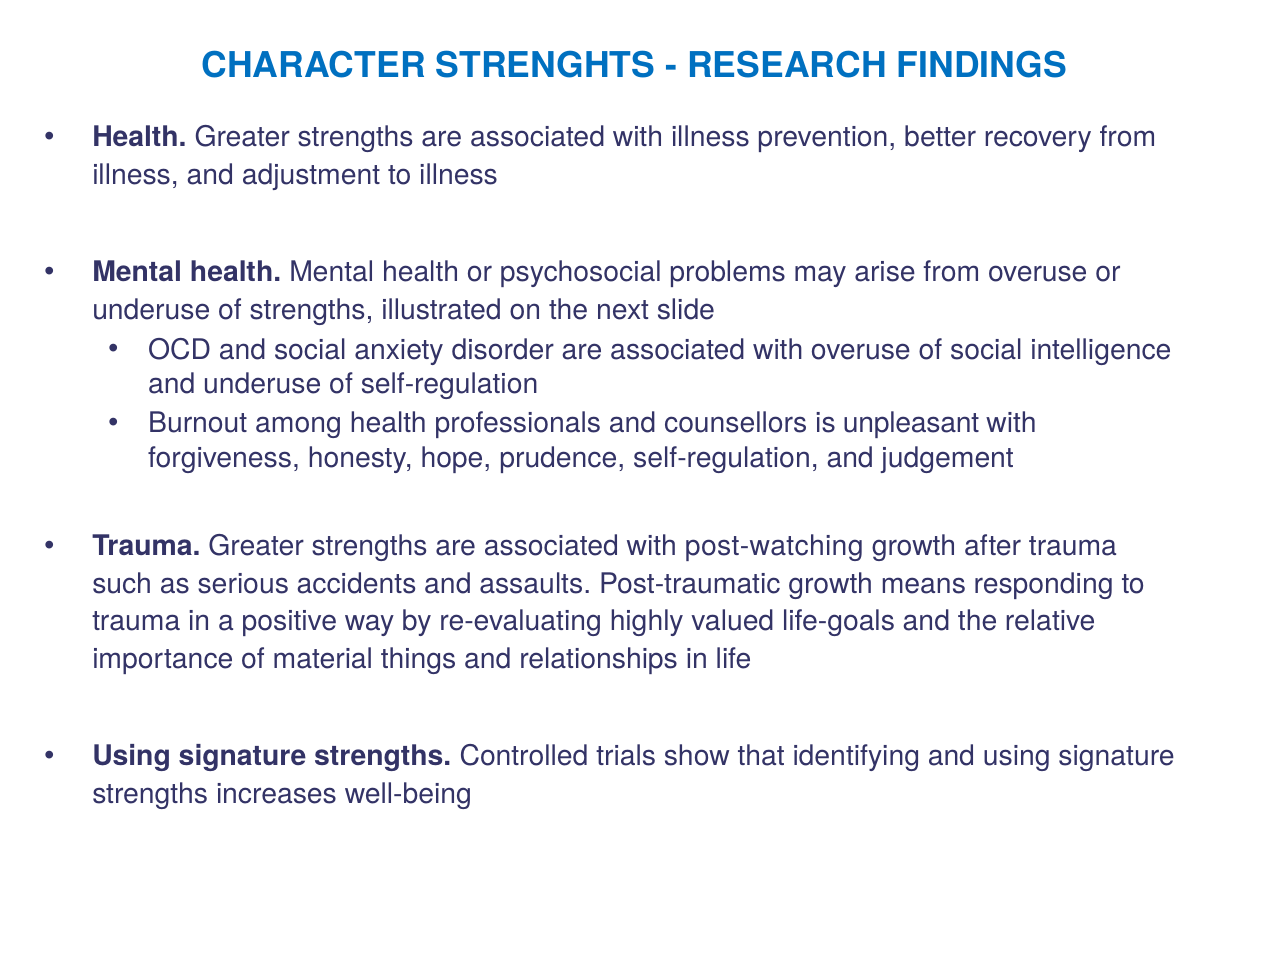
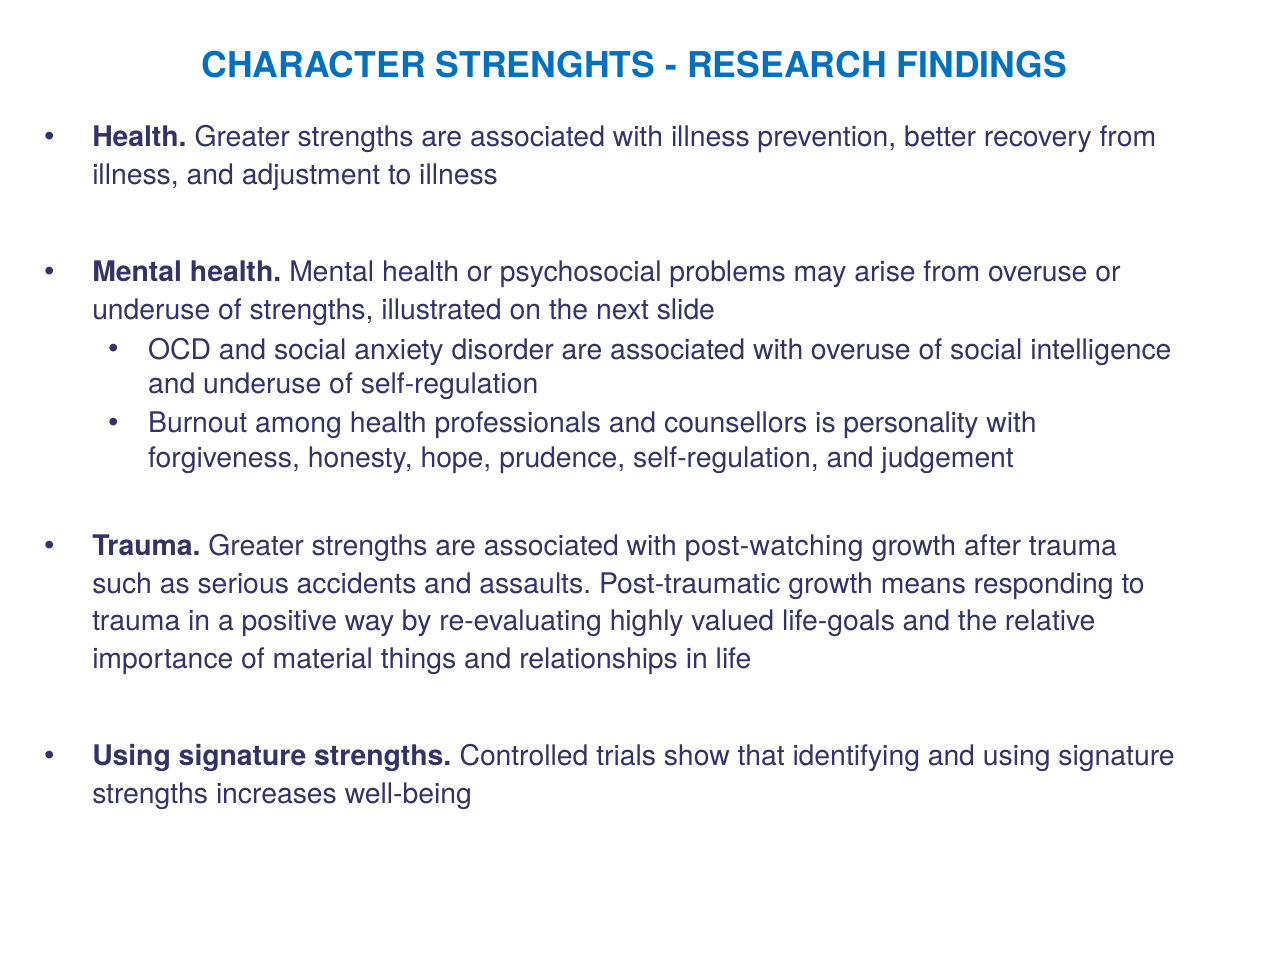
unpleasant: unpleasant -> personality (911, 424)
